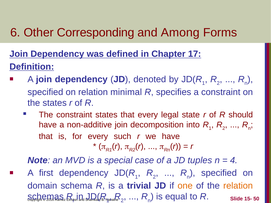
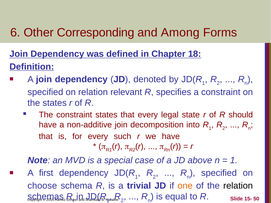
17: 17 -> 18 (195, 54)
minimal: minimal -> relevant (126, 92)
tuples: tuples -> above (200, 161)
4: 4 -> 1 (234, 161)
domain: domain -> choose (42, 186)
relation colour: orange -> black (238, 186)
